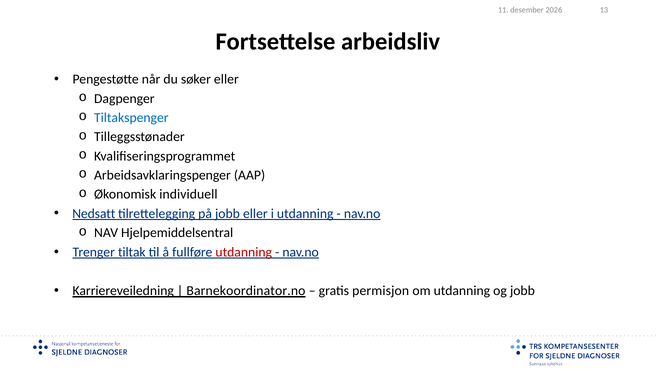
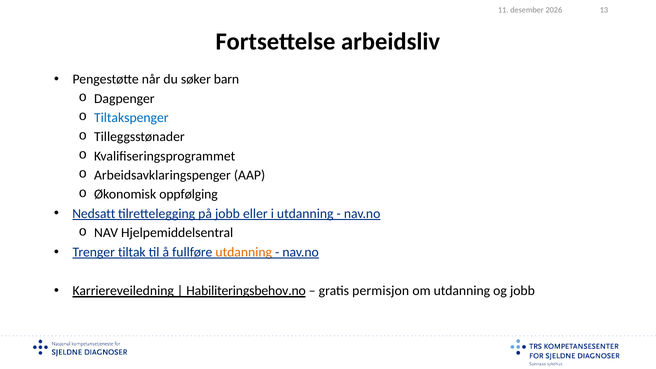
søker eller: eller -> barn (227, 79)
individuell: individuell -> oppfølging (189, 194)
utdanning colour: red -> orange (244, 252)
Barnekoordinator.no: Barnekoordinator.no -> Habiliteringsbehov.no (246, 291)
